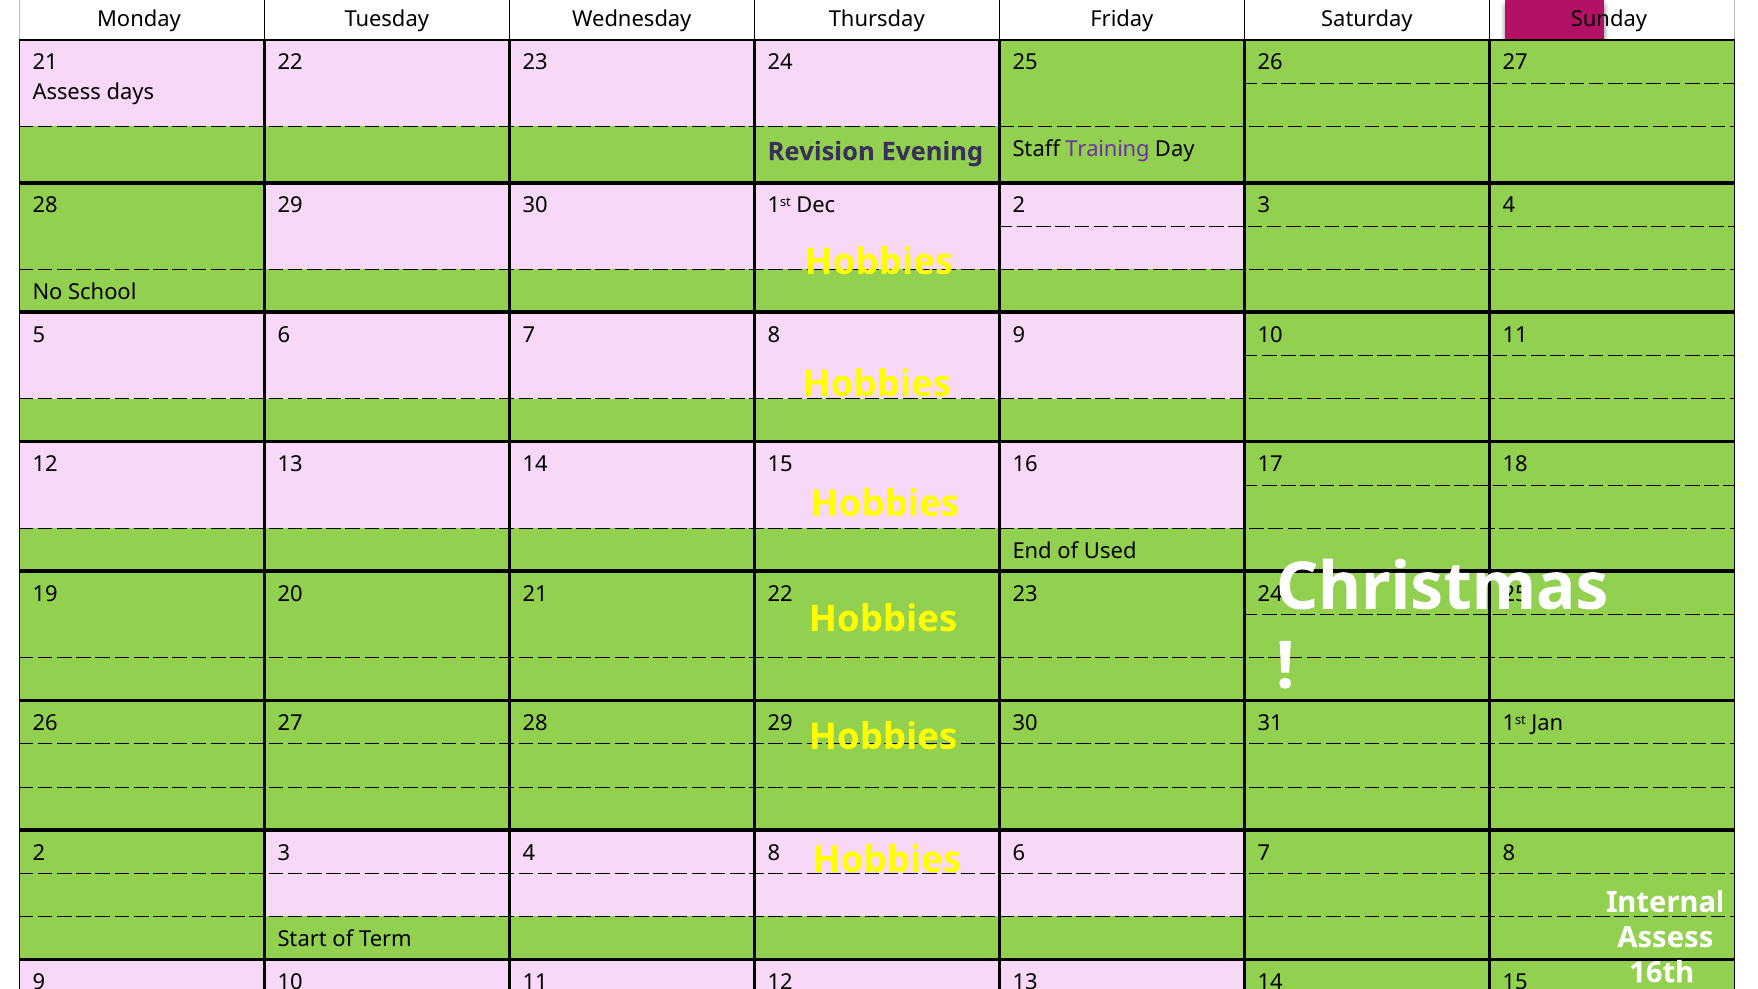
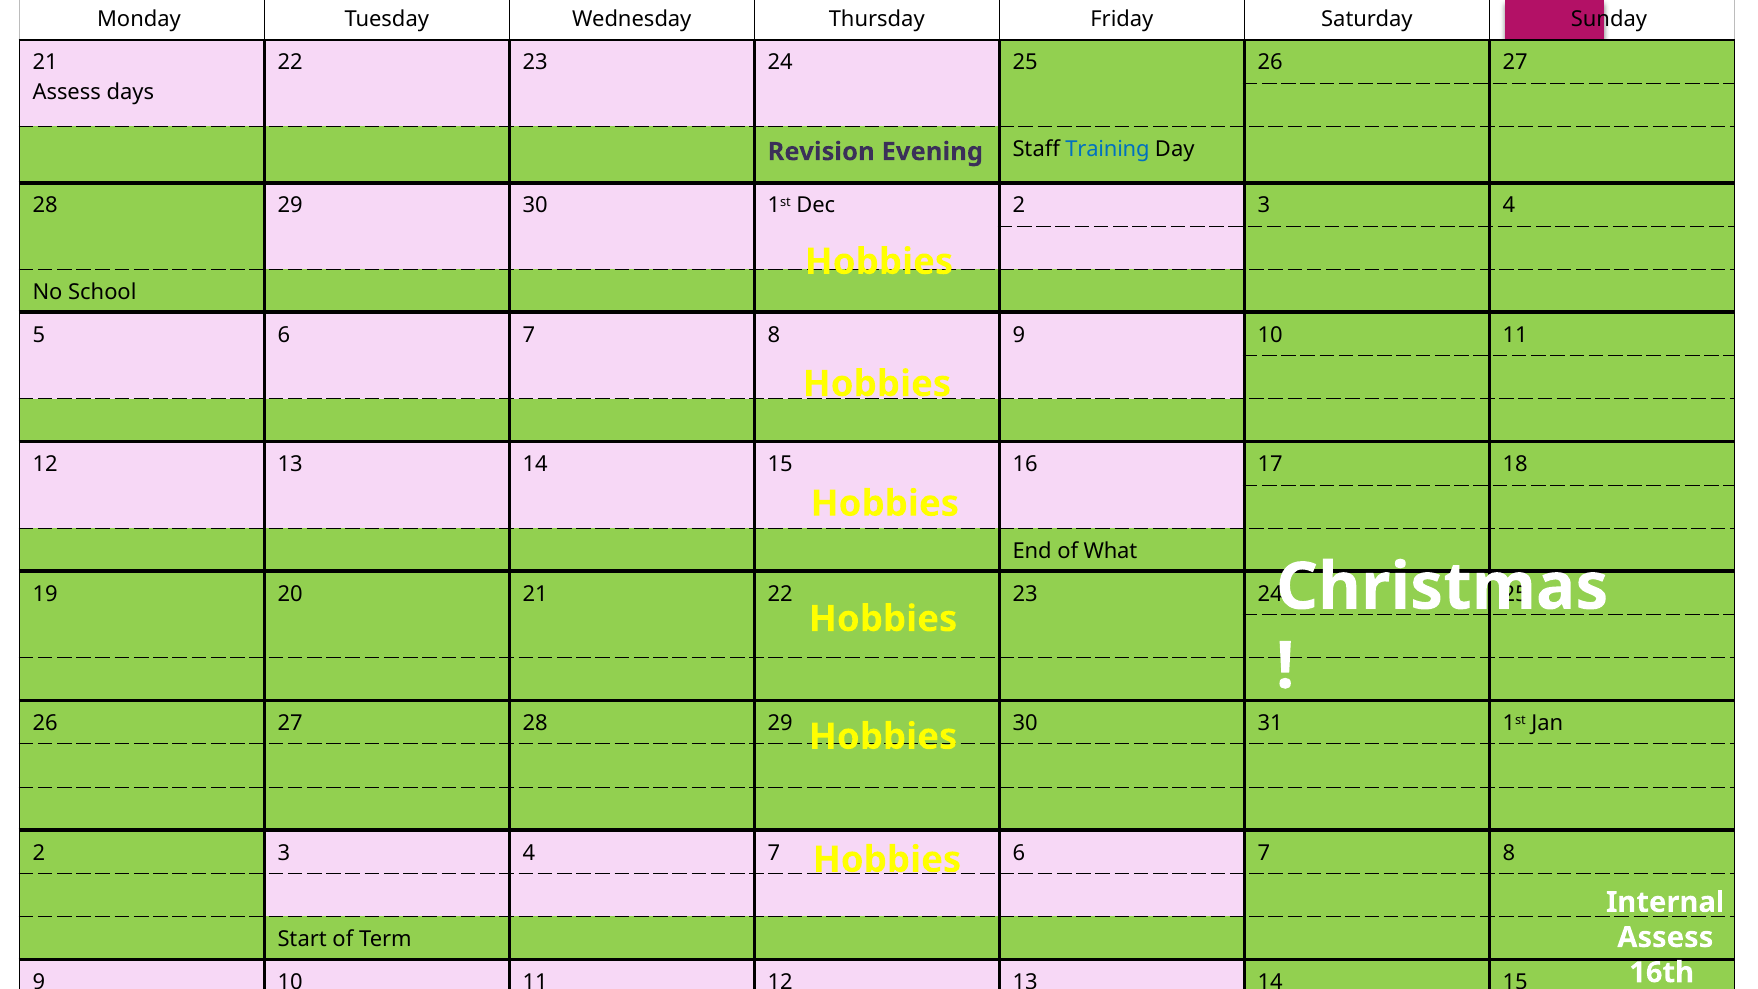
Training colour: purple -> blue (1108, 149)
Used: Used -> What (1110, 551)
4 8: 8 -> 7 (774, 853)
